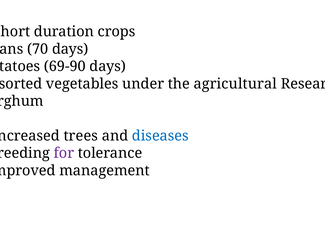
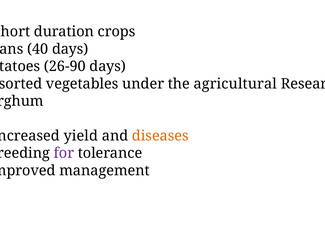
70: 70 -> 40 (38, 49)
69-90: 69-90 -> 26-90 (65, 66)
trees: trees -> yield (81, 136)
diseases colour: blue -> orange (160, 136)
